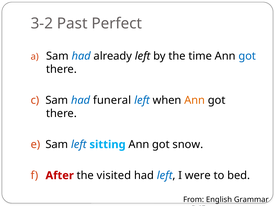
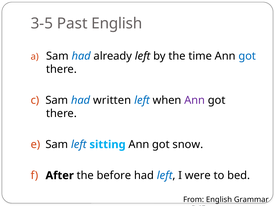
3-2: 3-2 -> 3-5 (42, 24)
Past Perfect: Perfect -> English (117, 24)
funeral: funeral -> written (112, 100)
Ann colour: orange -> purple (195, 100)
After colour: red -> black (60, 176)
visited: visited -> before (114, 176)
